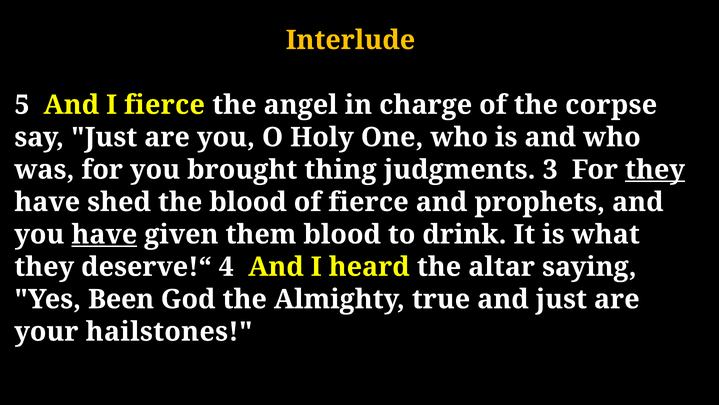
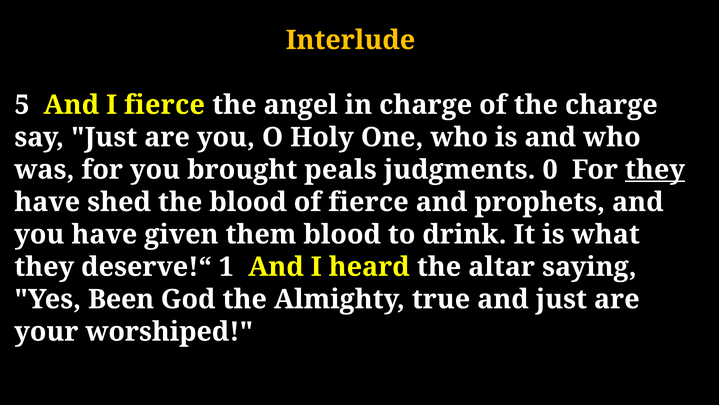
the corpse: corpse -> charge (611, 105)
thing: thing -> peals (340, 170)
3: 3 -> 0 (550, 170)
have underline: present -> none (104, 234)
4: 4 -> 1 (226, 267)
hailstones: hailstones -> worshiped (169, 331)
